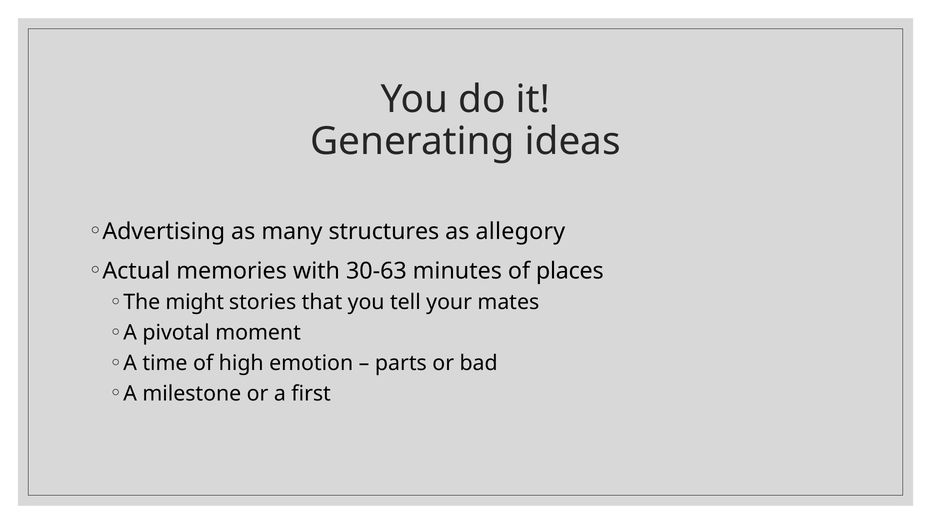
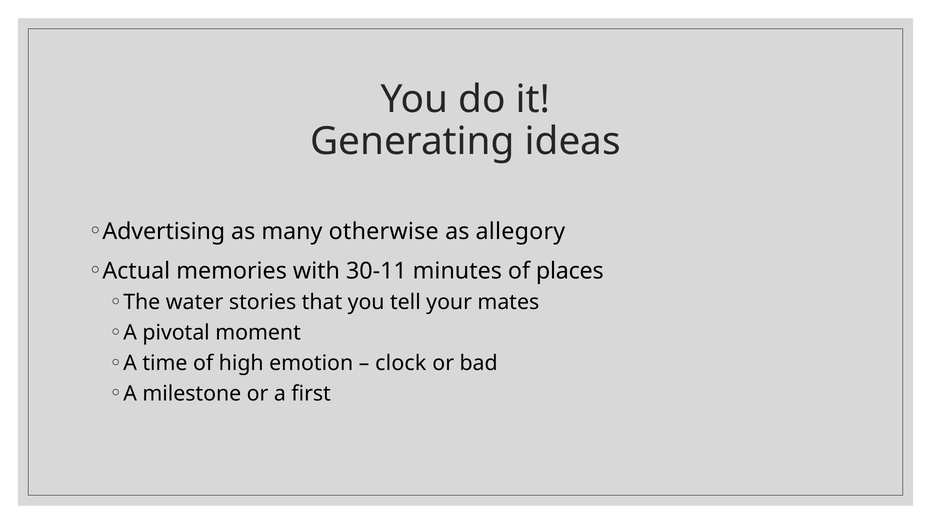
structures: structures -> otherwise (384, 231)
30-63: 30-63 -> 30-11 (376, 271)
might: might -> water (195, 302)
parts: parts -> clock (401, 363)
